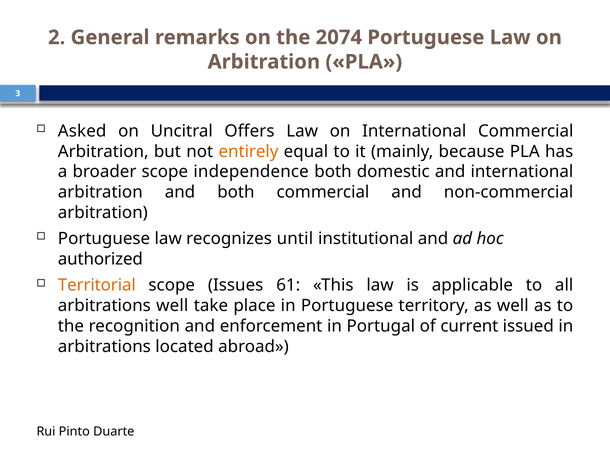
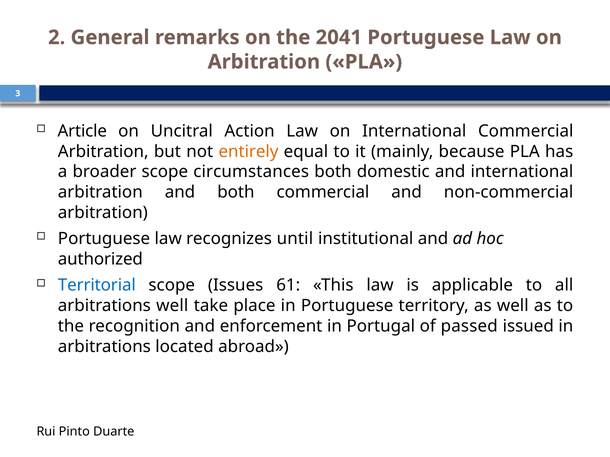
2074: 2074 -> 2041 (339, 38)
Asked: Asked -> Article (82, 131)
Offers: Offers -> Action (250, 131)
independence: independence -> circumstances (251, 172)
Territorial colour: orange -> blue (97, 286)
current: current -> passed (469, 326)
